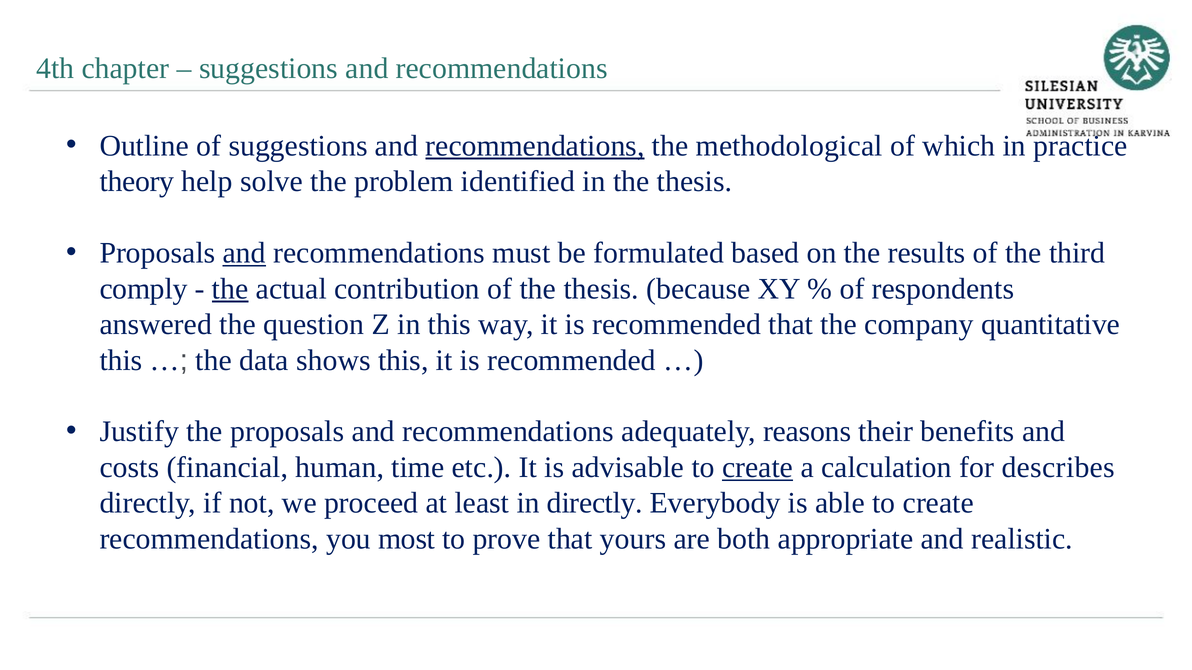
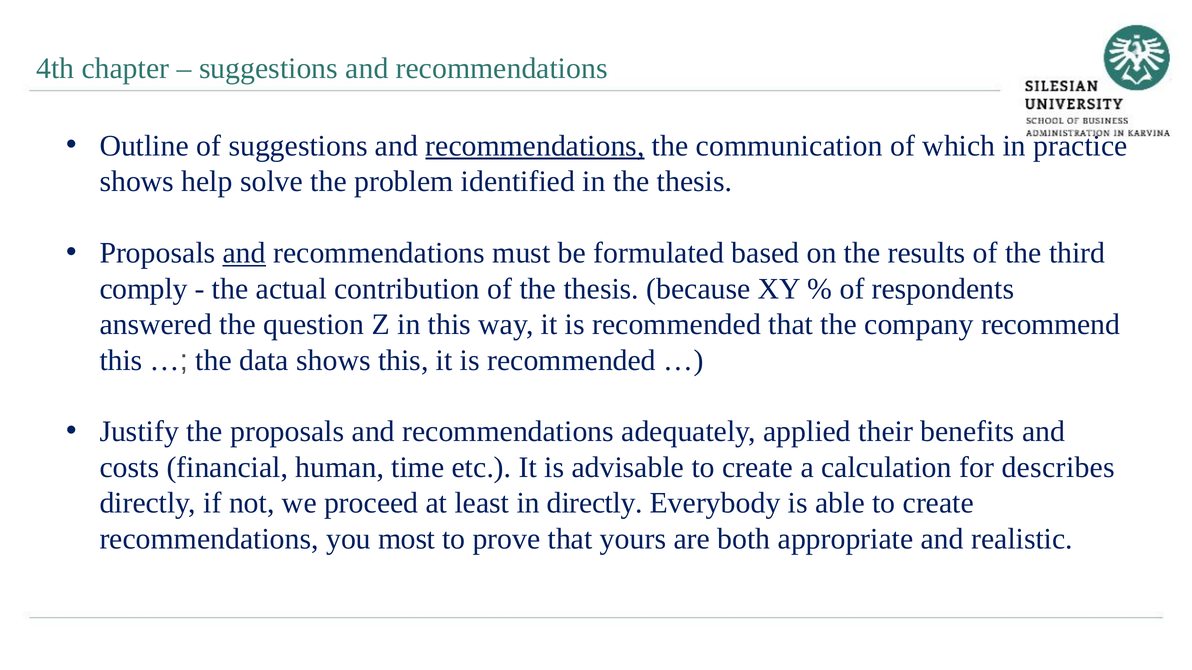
methodological: methodological -> communication (789, 146)
theory: theory -> shows (137, 182)
the underline: present -> none (230, 289)
quantitative: quantitative -> recommend (1051, 325)
reasons: reasons -> applied (807, 432)
create underline: present -> none (758, 468)
